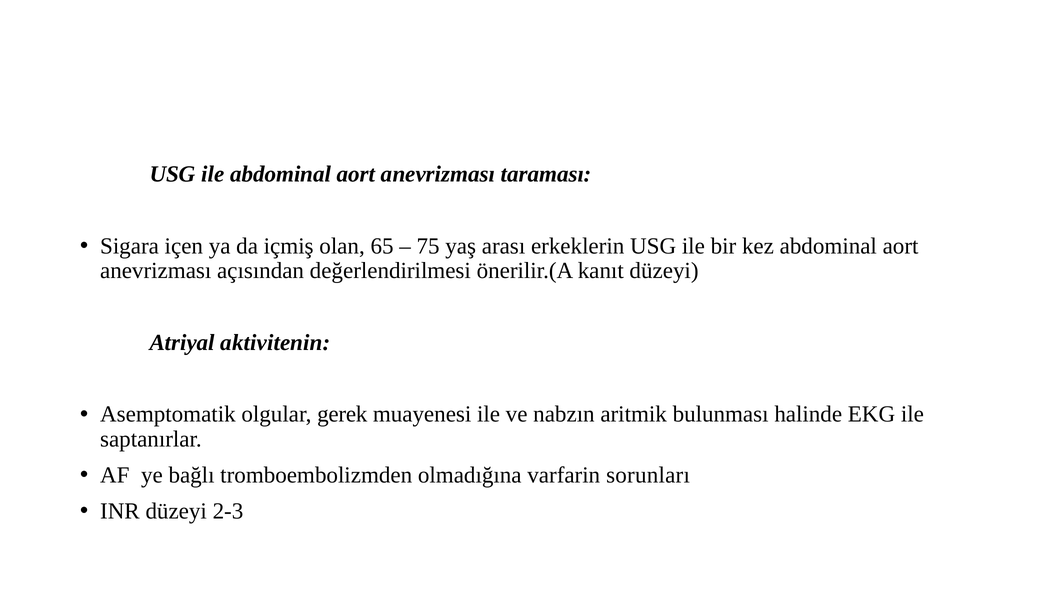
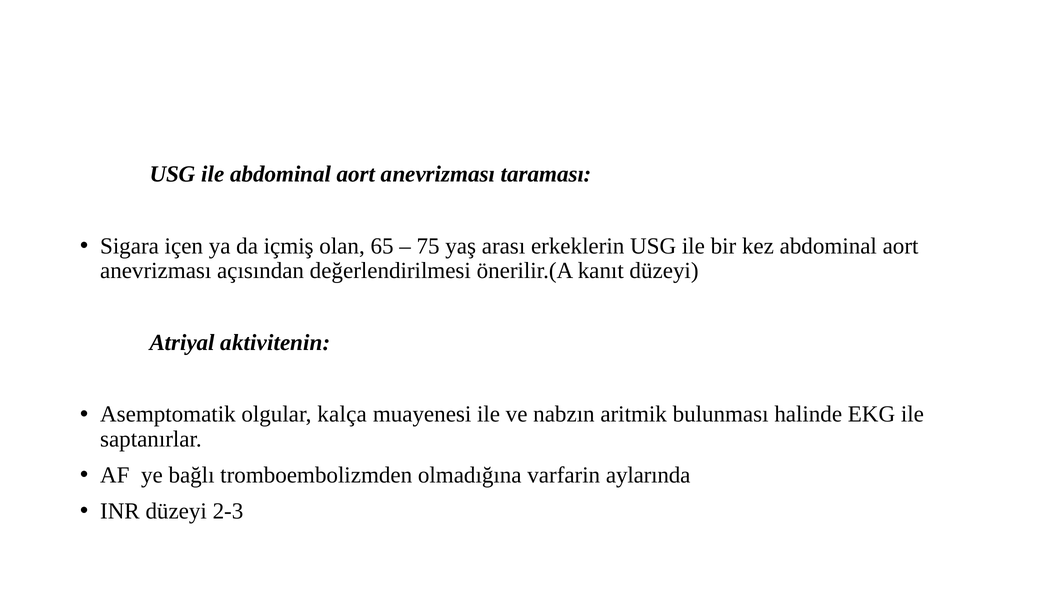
gerek: gerek -> kalça (342, 414)
sorunları: sorunları -> aylarında (648, 475)
